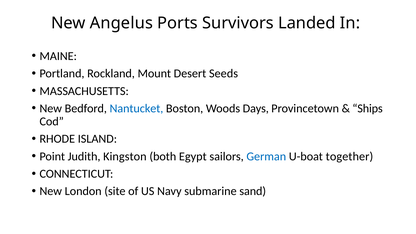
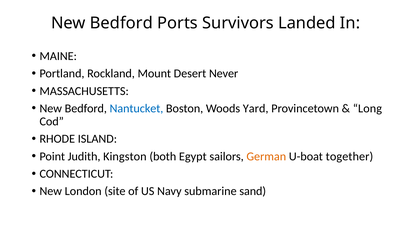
Angelus: Angelus -> Bedford (121, 23)
Seeds: Seeds -> Never (224, 74)
Days: Days -> Yard (256, 108)
Ships: Ships -> Long (367, 108)
German colour: blue -> orange (266, 156)
